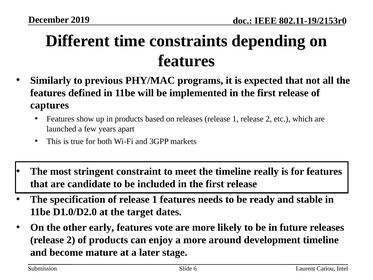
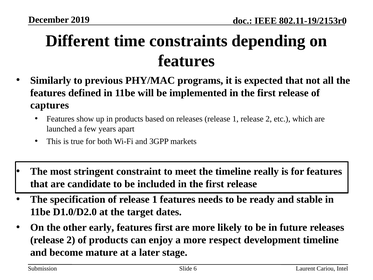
features vote: vote -> first (164, 227)
around: around -> respect (225, 240)
